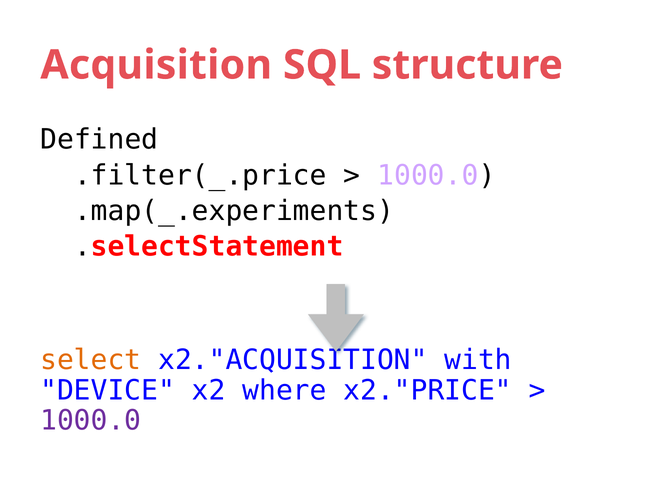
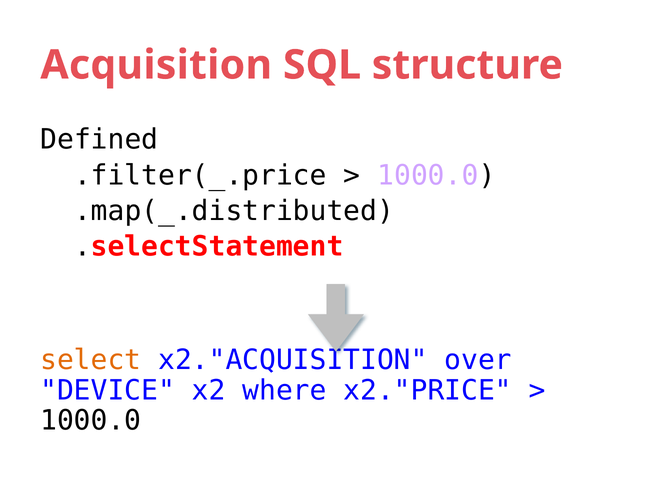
.map(_.experiments: .map(_.experiments -> .map(_.distributed (234, 211)
with: with -> over (478, 360)
1000.0 colour: purple -> black (91, 421)
